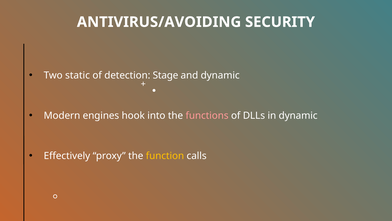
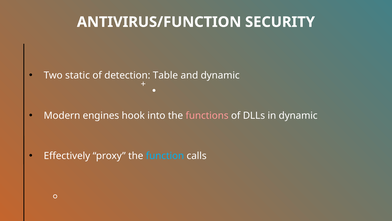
ANTIVIRUS/AVOIDING: ANTIVIRUS/AVOIDING -> ANTIVIRUS/FUNCTION (159, 22)
Stage: Stage -> Table (165, 75)
function colour: yellow -> light blue (165, 155)
